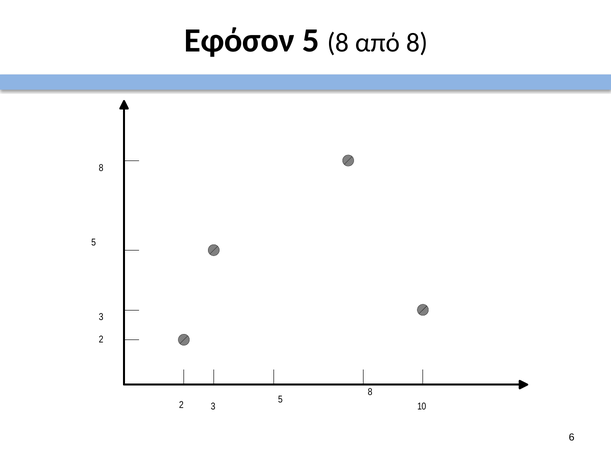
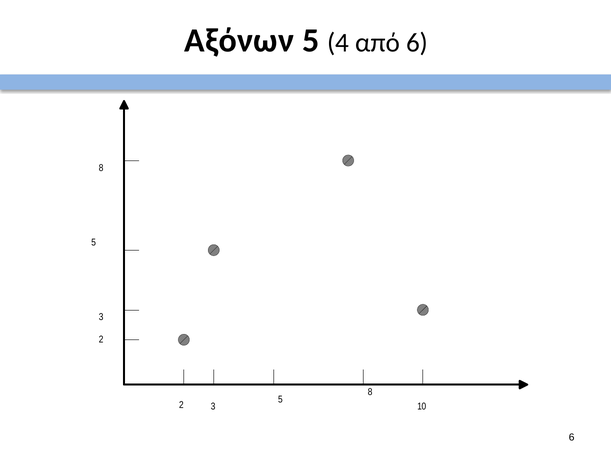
Εφόσον: Εφόσον -> Αξόνων (239, 40)
8: 8 -> 4 (338, 43)
από 8: 8 -> 6 (417, 43)
